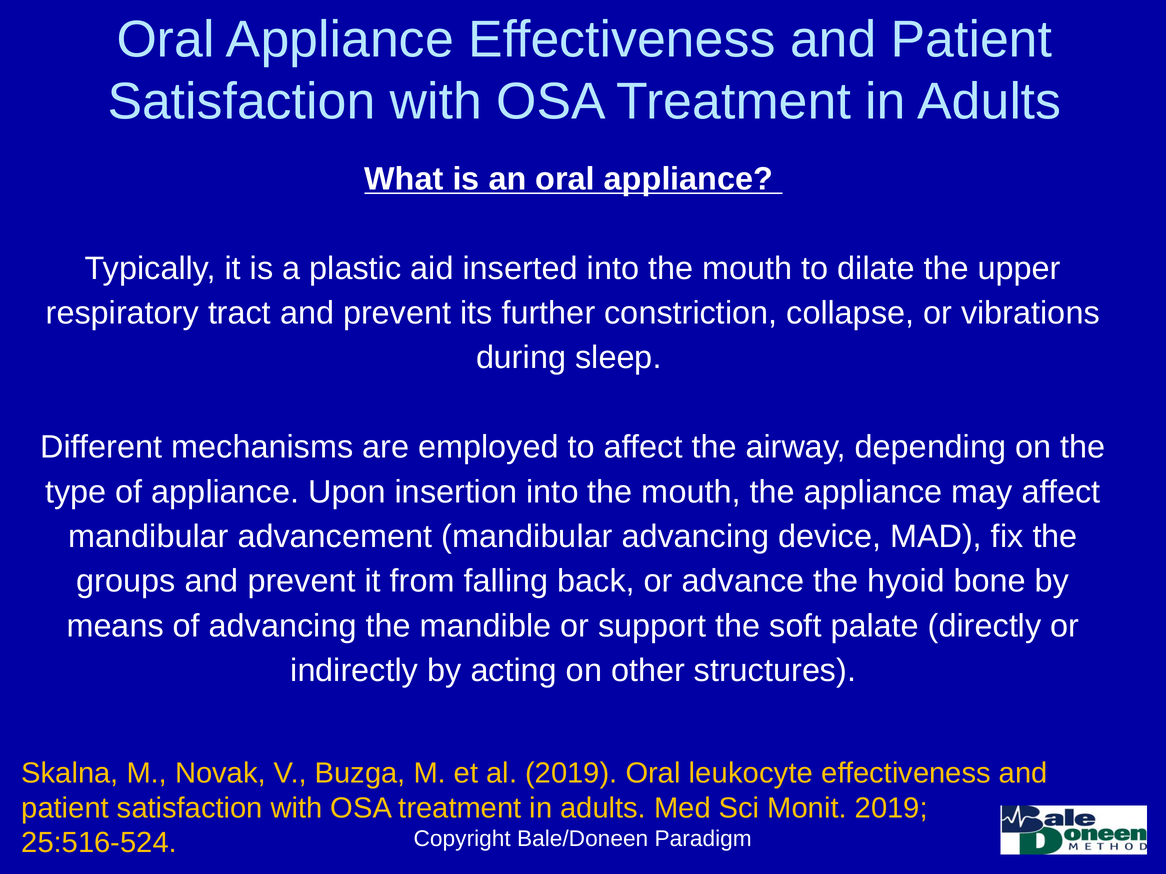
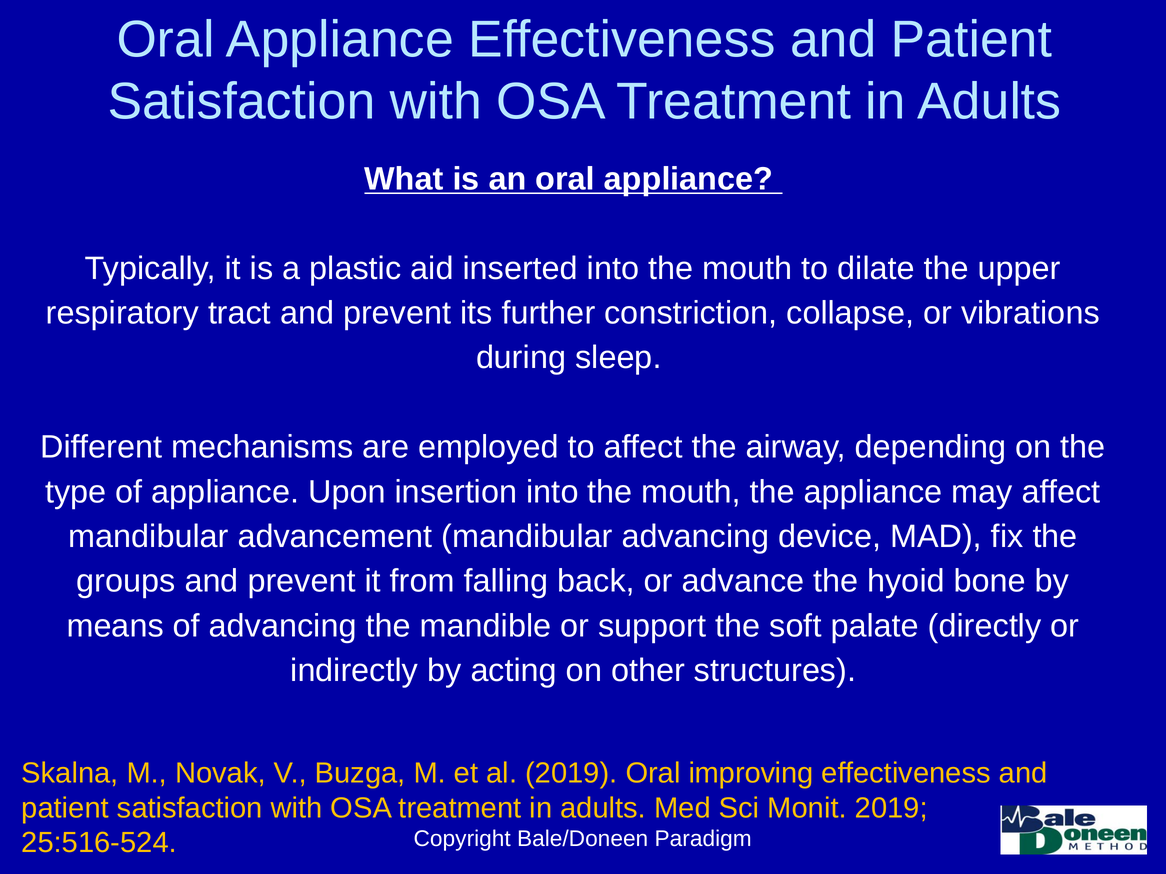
leukocyte: leukocyte -> improving (751, 773)
